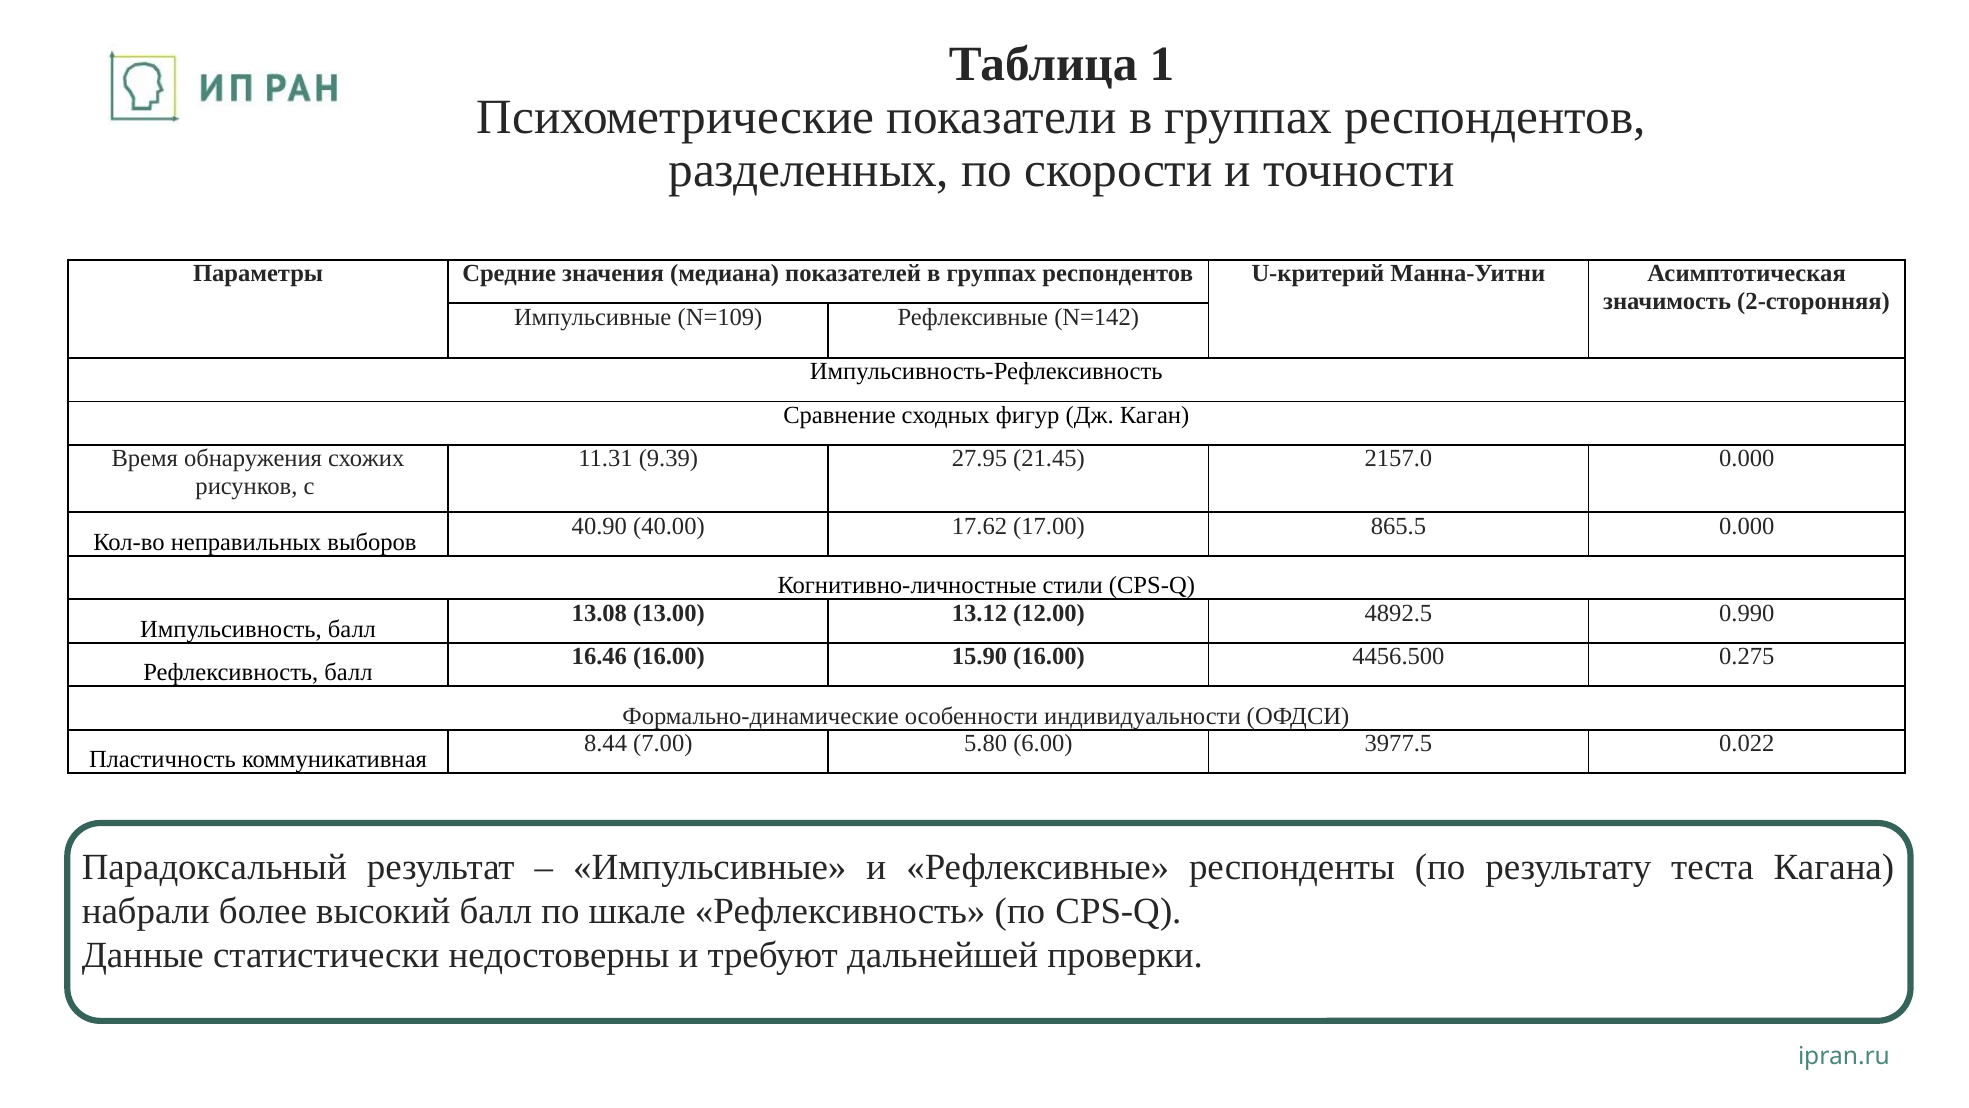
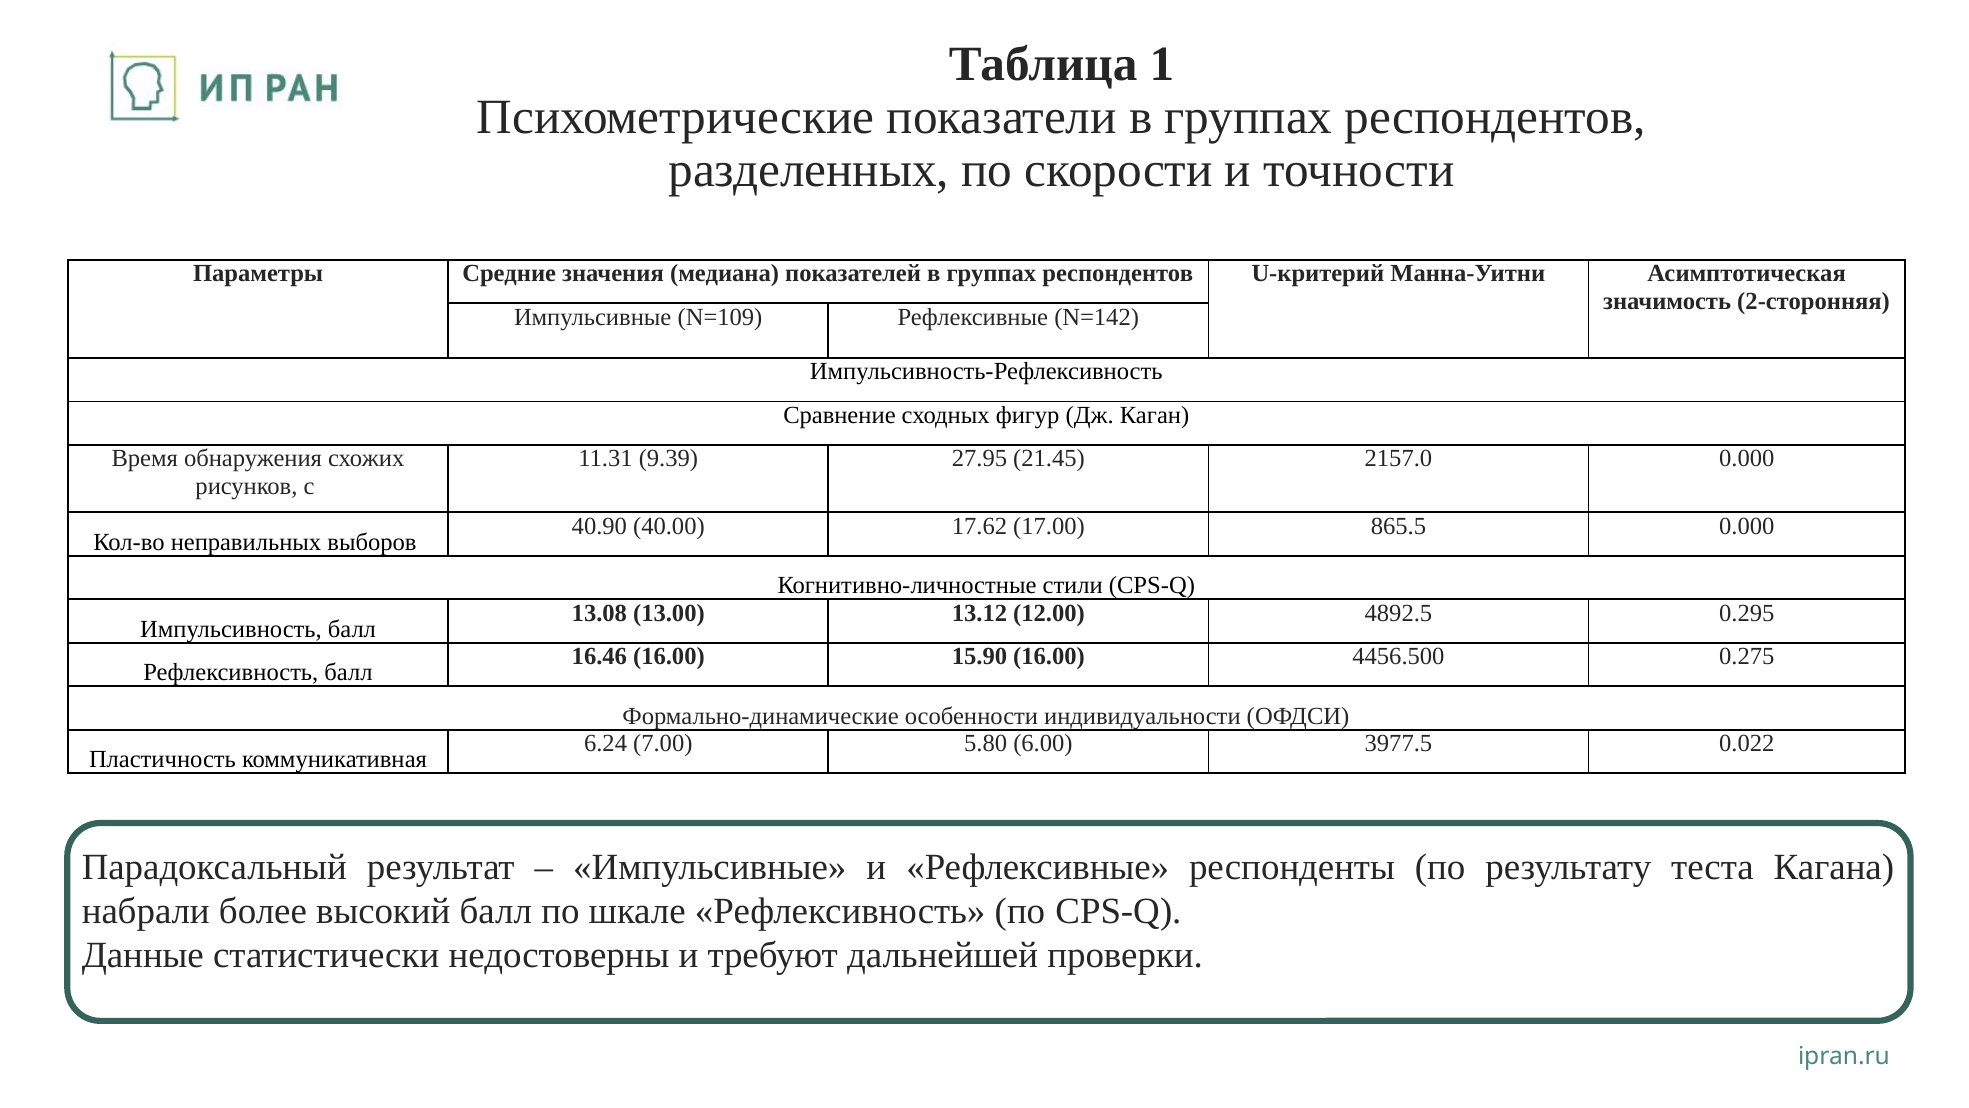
0.990: 0.990 -> 0.295 (1747, 613)
8.44: 8.44 -> 6.24 (606, 743)
